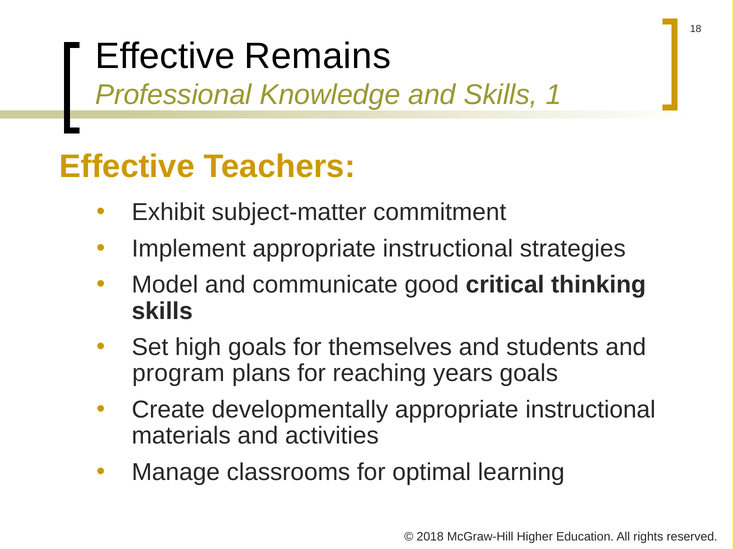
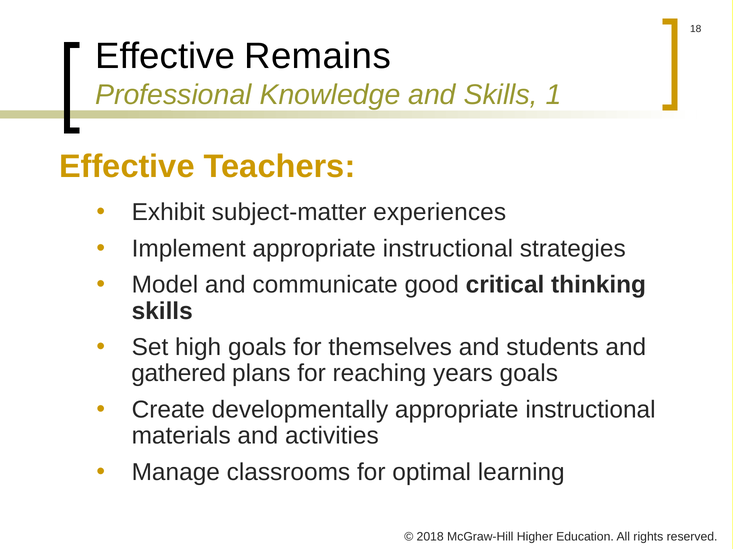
commitment: commitment -> experiences (440, 213)
program: program -> gathered (179, 374)
